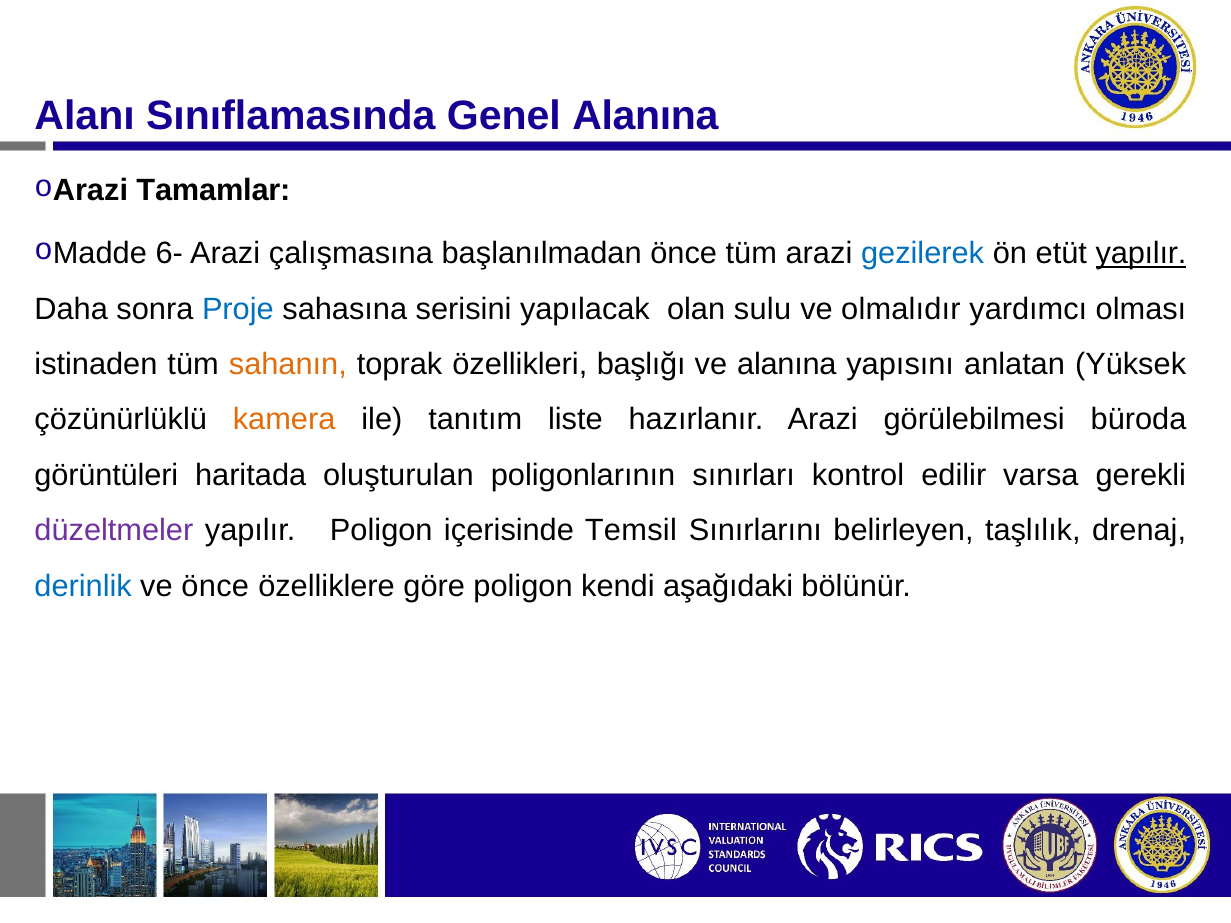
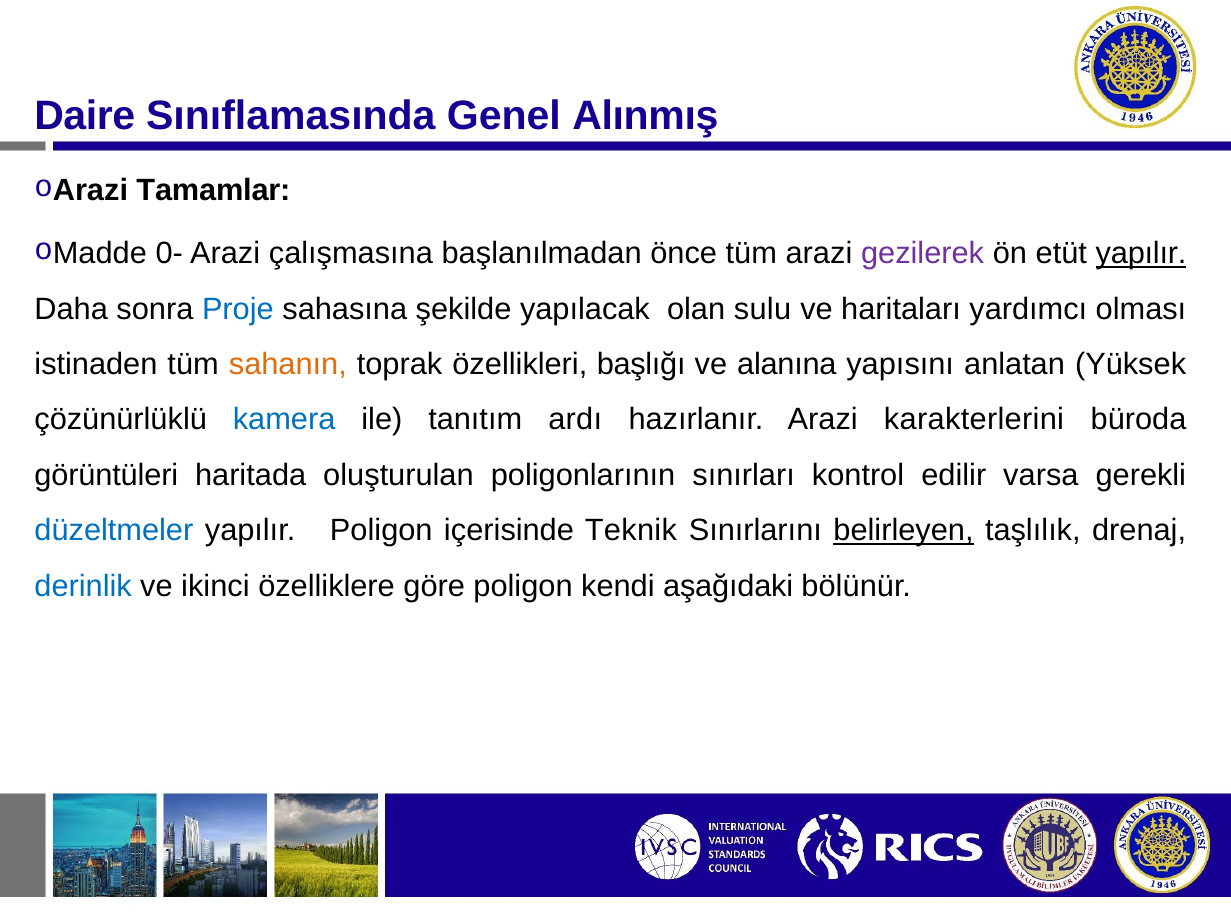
Alanı: Alanı -> Daire (85, 116)
Genel Alanına: Alanına -> Alınmış (645, 116)
6-: 6- -> 0- (169, 254)
gezilerek colour: blue -> purple (923, 254)
serisini: serisini -> şekilde (464, 309)
olmalıdır: olmalıdır -> haritaları (901, 309)
kamera colour: orange -> blue (284, 420)
liste: liste -> ardı (575, 420)
görülebilmesi: görülebilmesi -> karakterlerini (974, 420)
düzeltmeler colour: purple -> blue (114, 531)
Temsil: Temsil -> Teknik (631, 531)
belirleyen underline: none -> present (904, 531)
ve önce: önce -> ikinci (215, 586)
